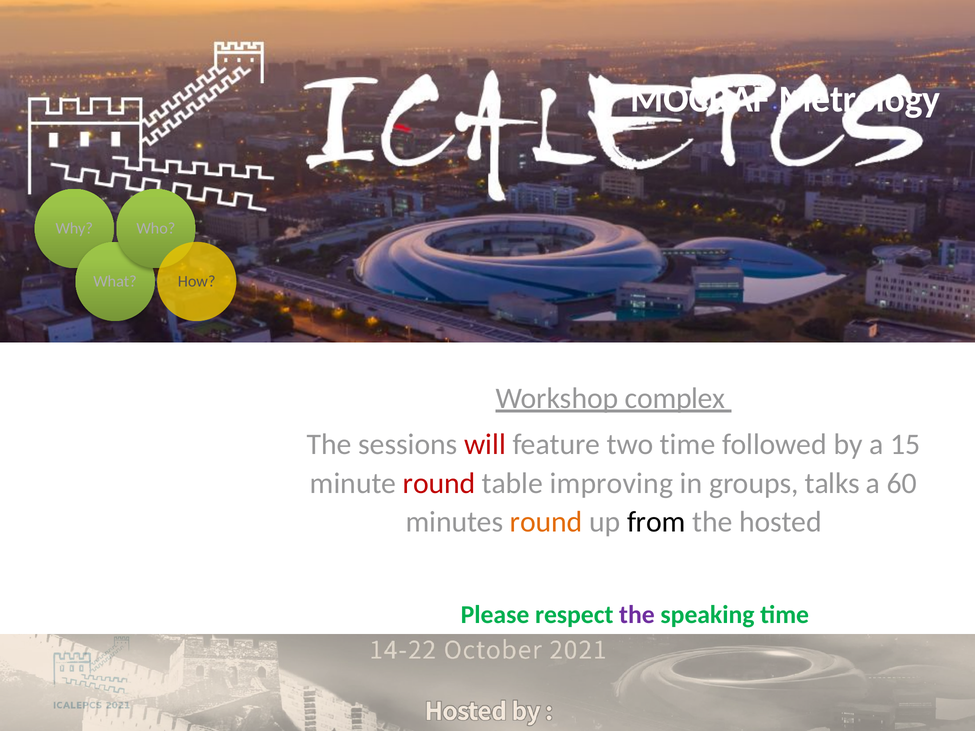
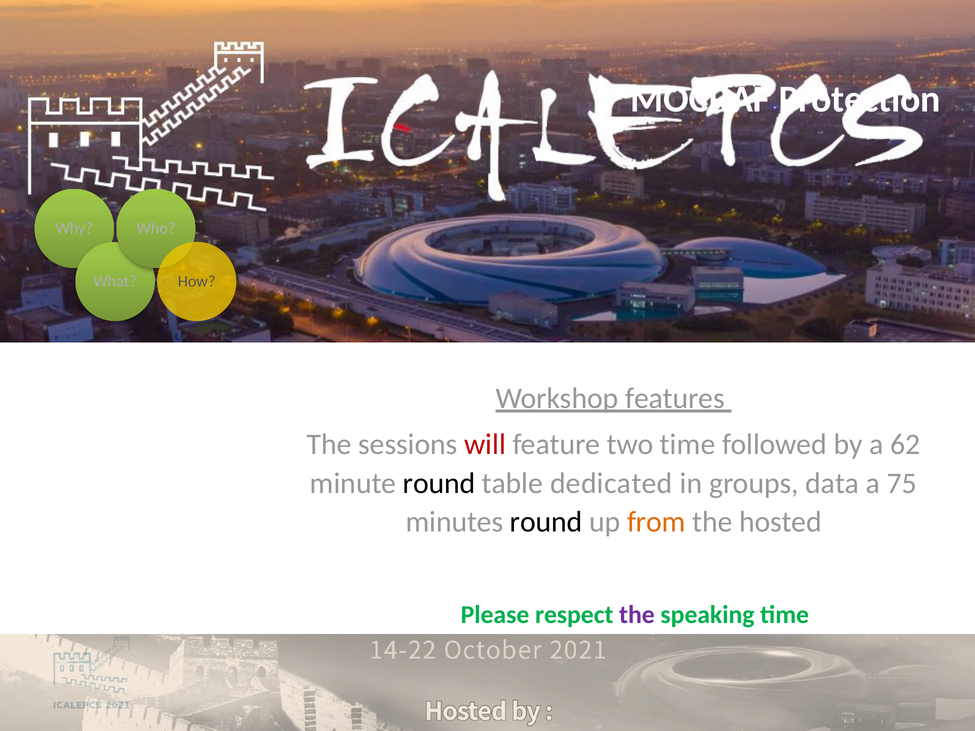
Metrology: Metrology -> Protection (859, 99)
complex: complex -> features (675, 398)
15: 15 -> 62 (905, 445)
round colour: red -> black (439, 483)
improving: improving -> dedicated (611, 483)
talks: talks -> data (832, 483)
60: 60 -> 75 (902, 483)
round colour: orange -> black (546, 522)
from colour: black -> orange (656, 522)
